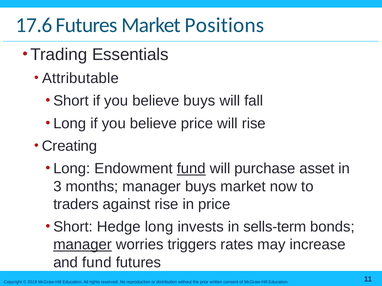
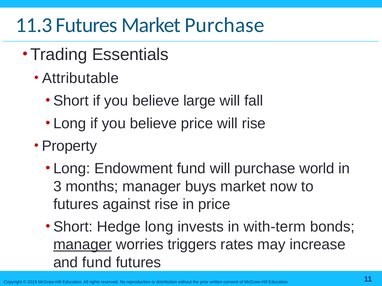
17.6: 17.6 -> 11.3 (34, 25)
Market Positions: Positions -> Purchase (225, 25)
believe buys: buys -> large (199, 101)
Creating: Creating -> Property (69, 146)
fund underline: present -> none (191, 169)
asset: asset -> world (317, 169)
traders: traders -> futures (76, 205)
sells-term: sells-term -> with-term (275, 227)
